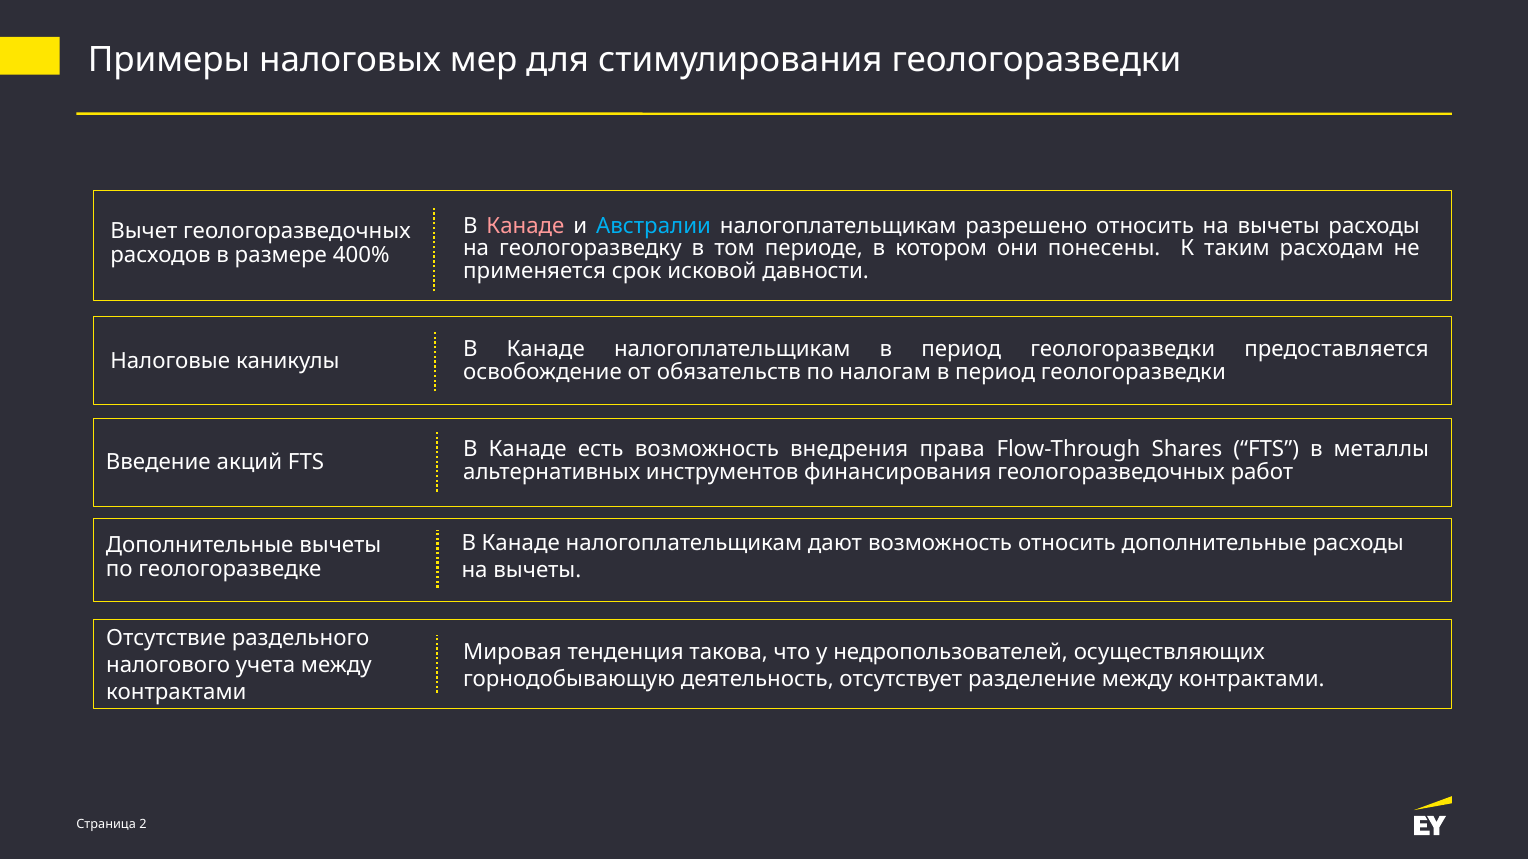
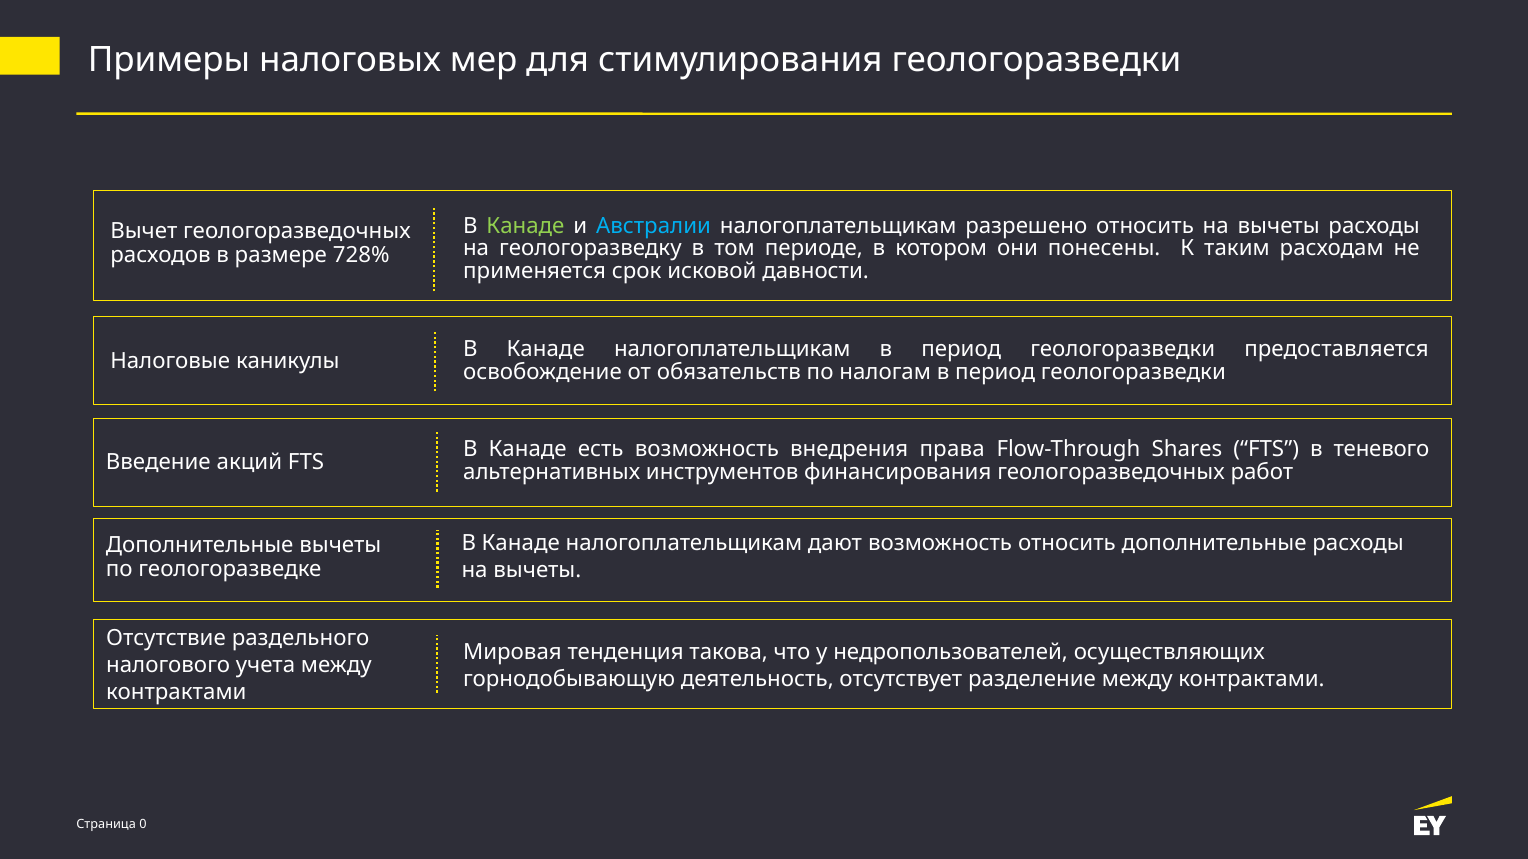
Канаде colour: pink -> light green (525, 226)
400%: 400% -> 728% (361, 255)
металлы: металлы -> теневого (1381, 449)
2: 2 -> 0 (143, 825)
